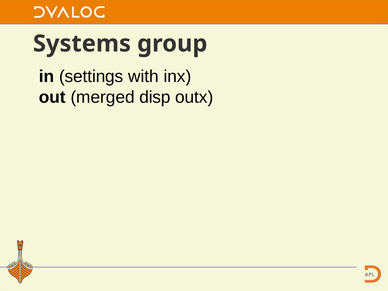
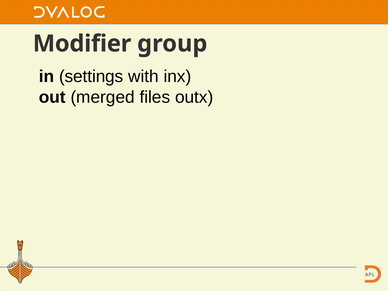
Systems: Systems -> Modifier (82, 44)
disp: disp -> files (155, 97)
